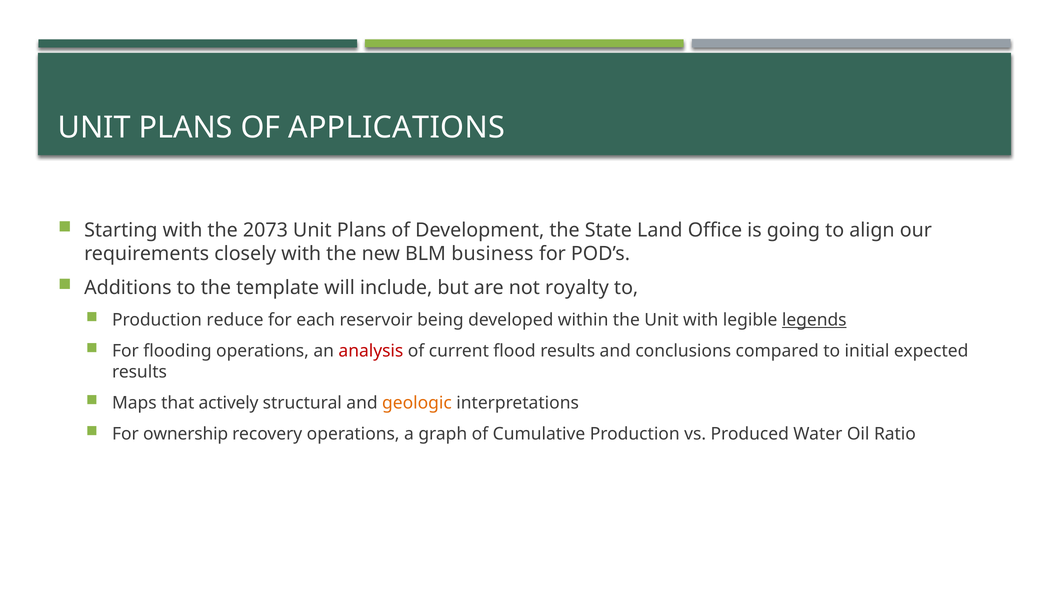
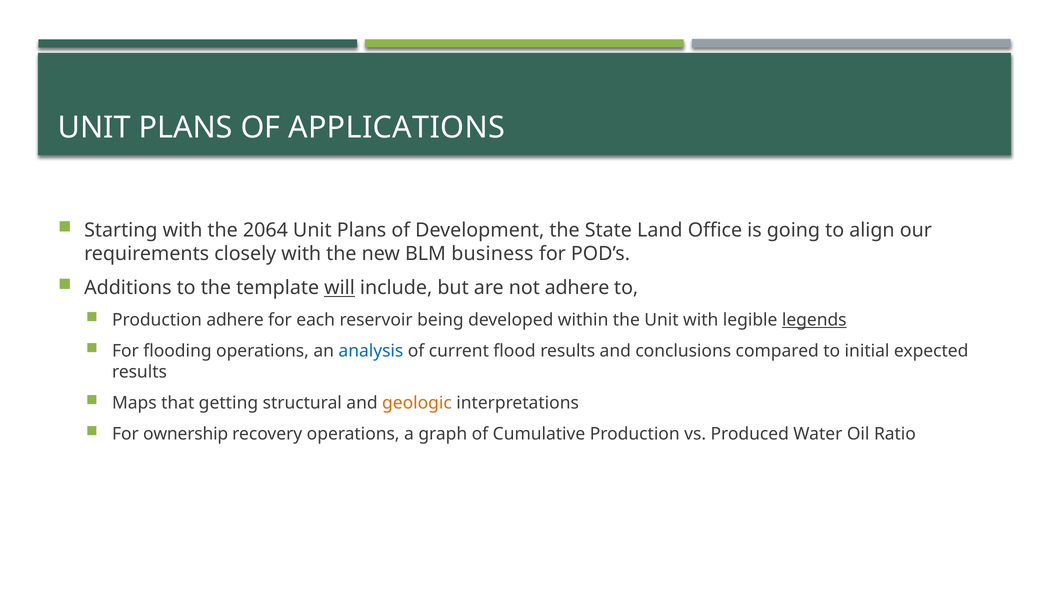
2073: 2073 -> 2064 (265, 230)
will underline: none -> present (340, 288)
not royalty: royalty -> adhere (577, 288)
Production reduce: reduce -> adhere (235, 320)
analysis colour: red -> blue (371, 351)
actively: actively -> getting (228, 403)
